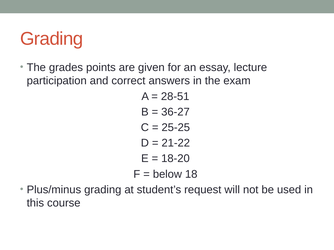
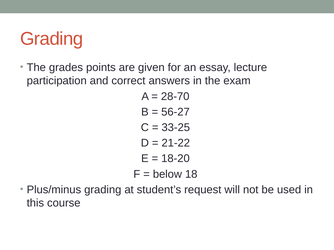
28-51: 28-51 -> 28-70 (175, 97)
36-27: 36-27 -> 56-27 (175, 112)
25-25: 25-25 -> 33-25 (176, 128)
